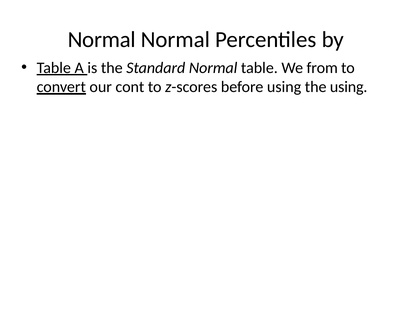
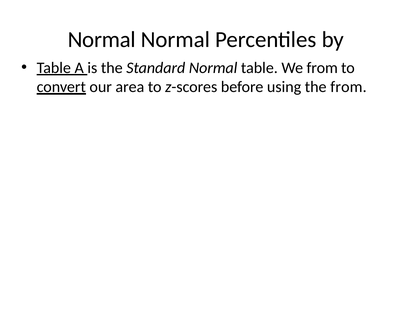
cont: cont -> area (130, 87)
the using: using -> from (349, 87)
